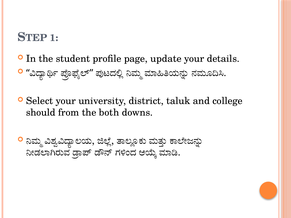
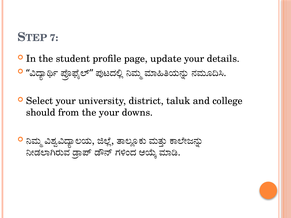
1: 1 -> 7 (54, 38)
the both: both -> your (109, 113)
